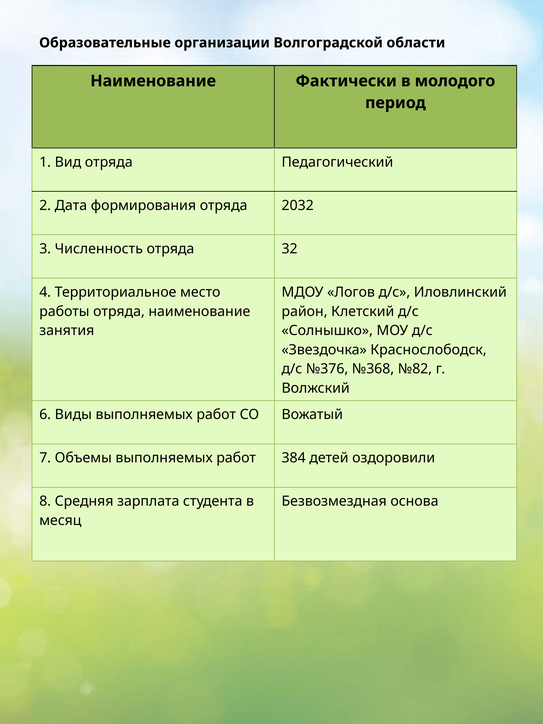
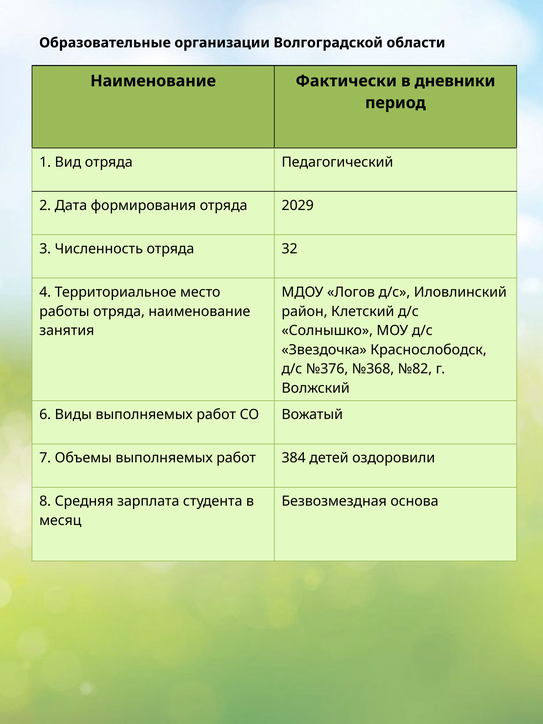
молодого: молодого -> дневники (455, 81)
2032: 2032 -> 2029 (298, 205)
